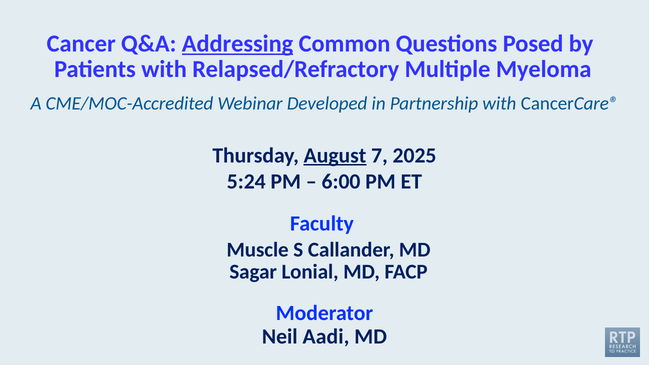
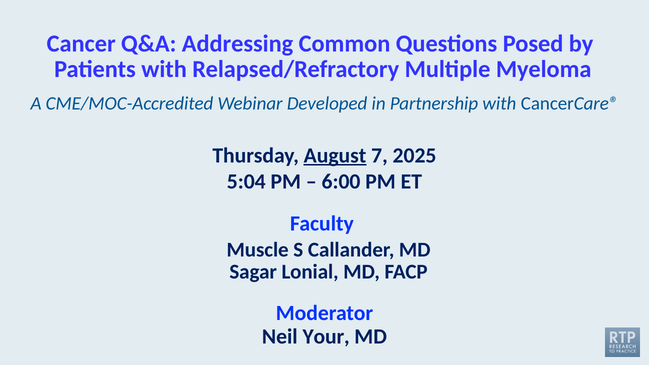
Addressing underline: present -> none (238, 44)
5:24: 5:24 -> 5:04 (246, 182)
Aadi: Aadi -> Your (326, 337)
